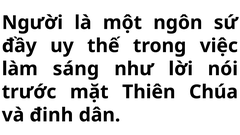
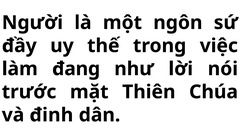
sáng: sáng -> đang (76, 69)
